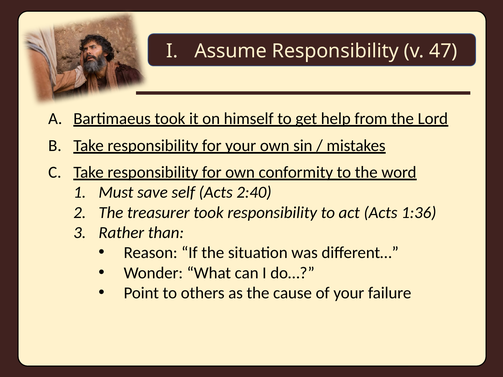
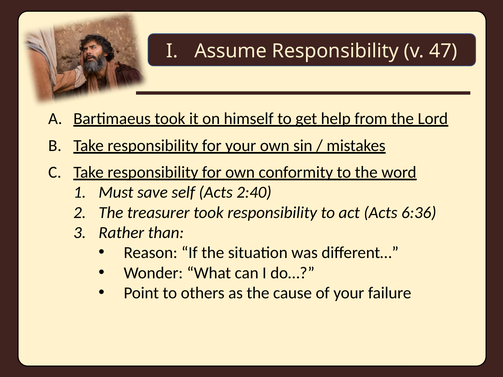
1:36: 1:36 -> 6:36 (419, 213)
